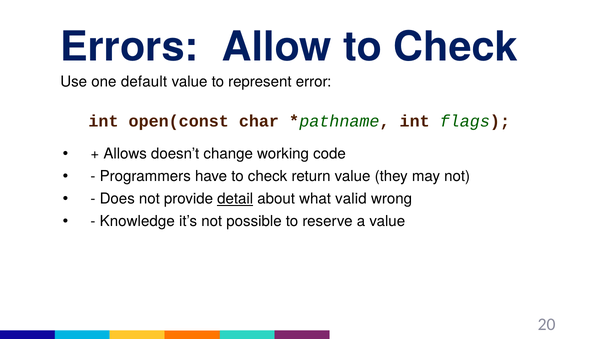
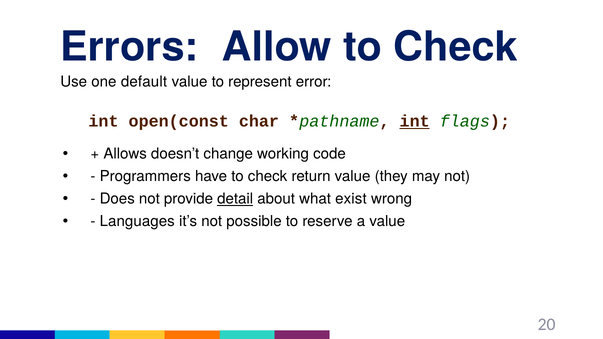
int underline: none -> present (415, 121)
valid: valid -> exist (351, 199)
Knowledge: Knowledge -> Languages (137, 222)
